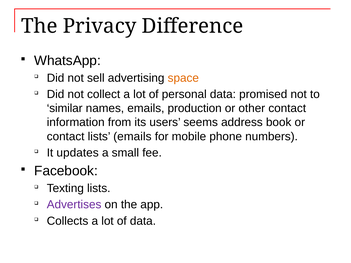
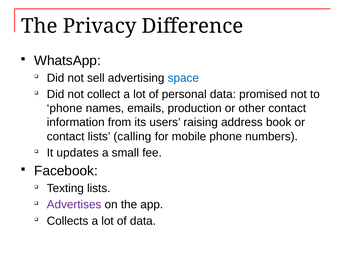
space colour: orange -> blue (183, 78)
similar: similar -> phone (65, 108)
seems: seems -> raising (201, 122)
lists emails: emails -> calling (132, 137)
